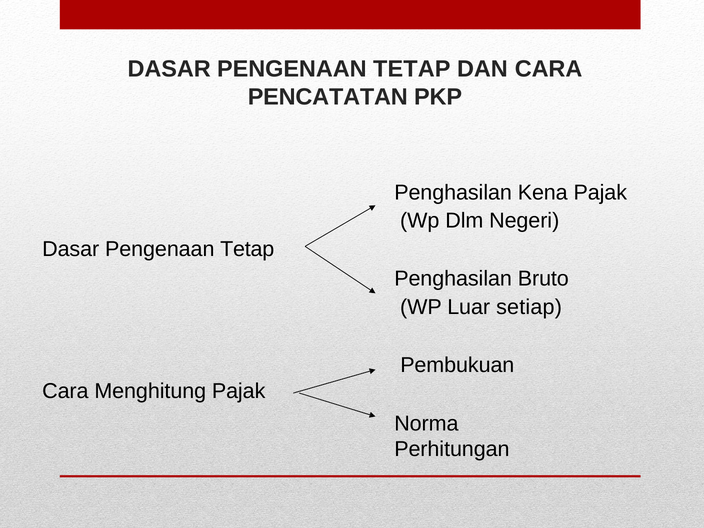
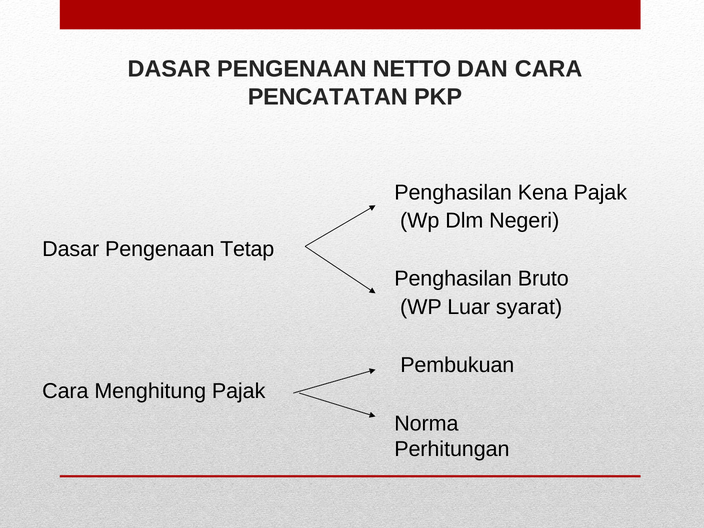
TETAP: TETAP -> NETTO (412, 69)
setiap: setiap -> syarat (529, 307)
